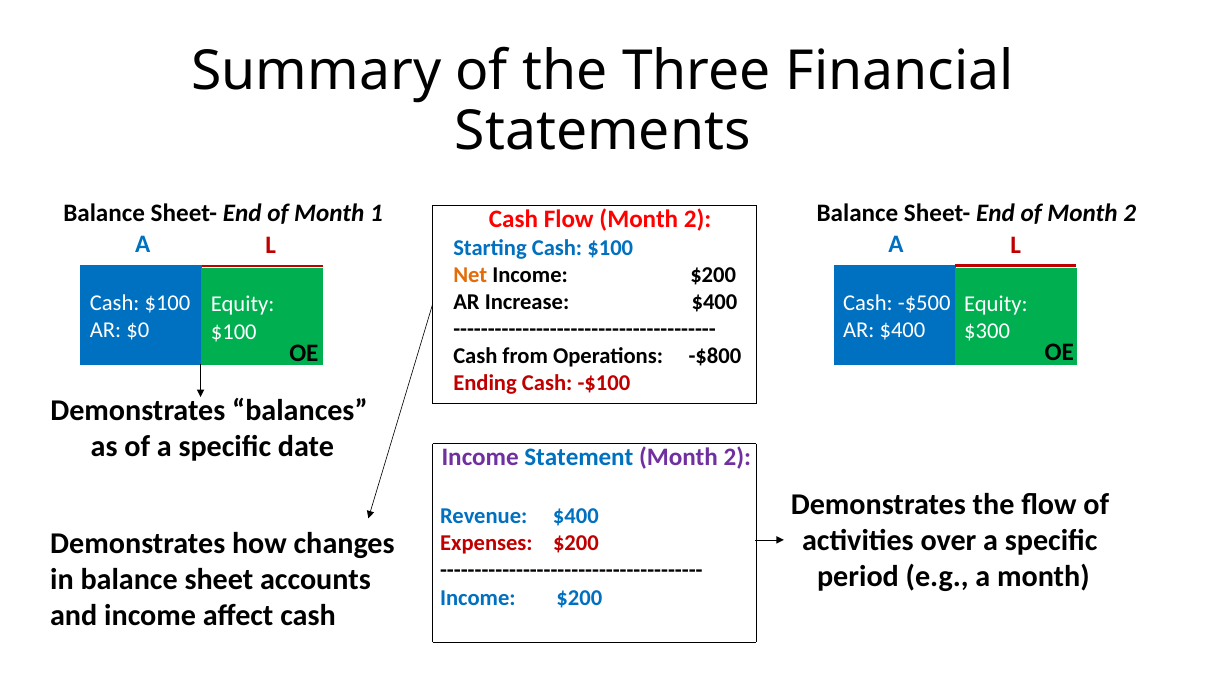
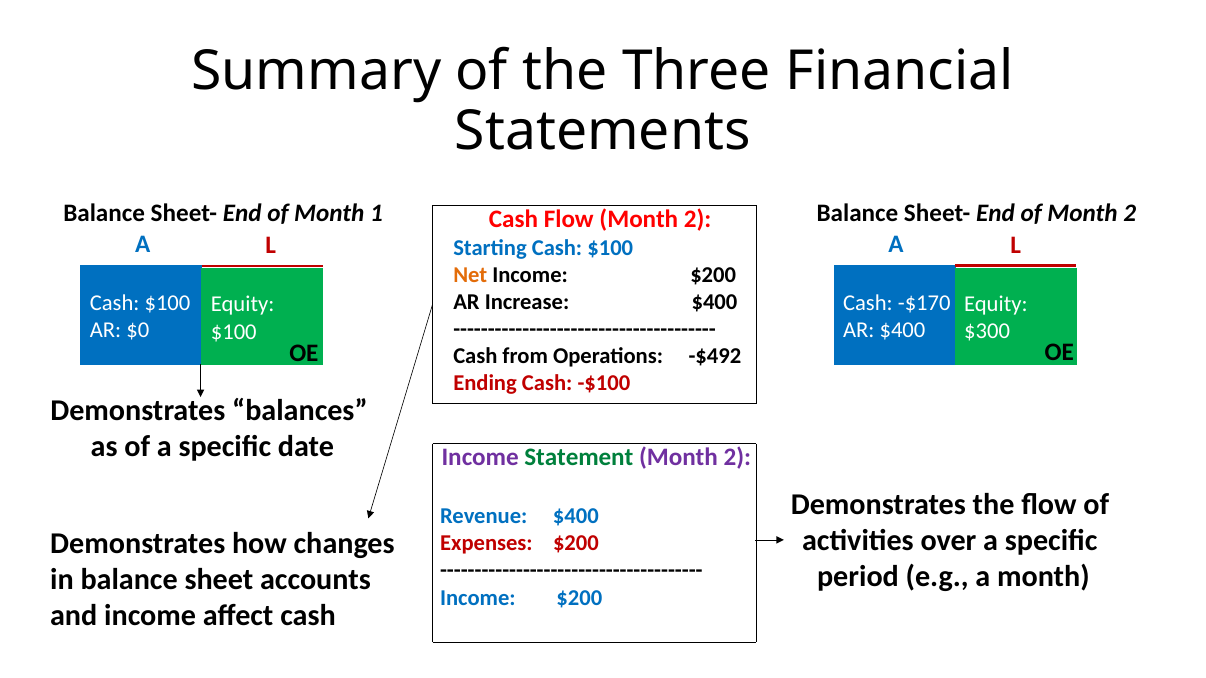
-$500: -$500 -> -$170 (924, 303)
-$800: -$800 -> -$492 (715, 356)
Statement colour: blue -> green (579, 458)
